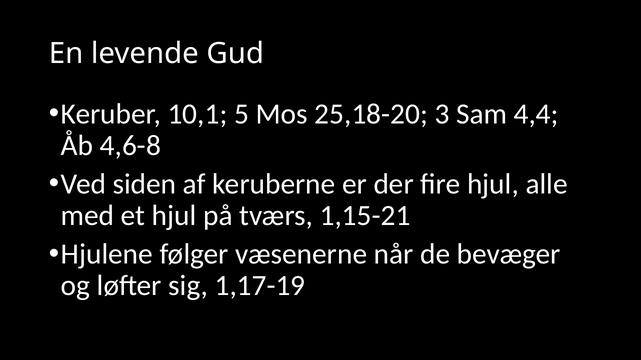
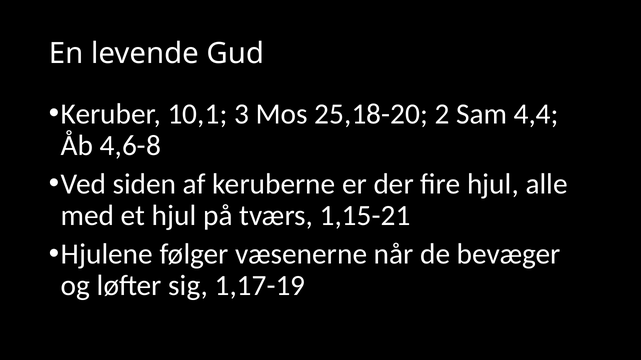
5: 5 -> 3 (242, 114)
3: 3 -> 2 (442, 114)
